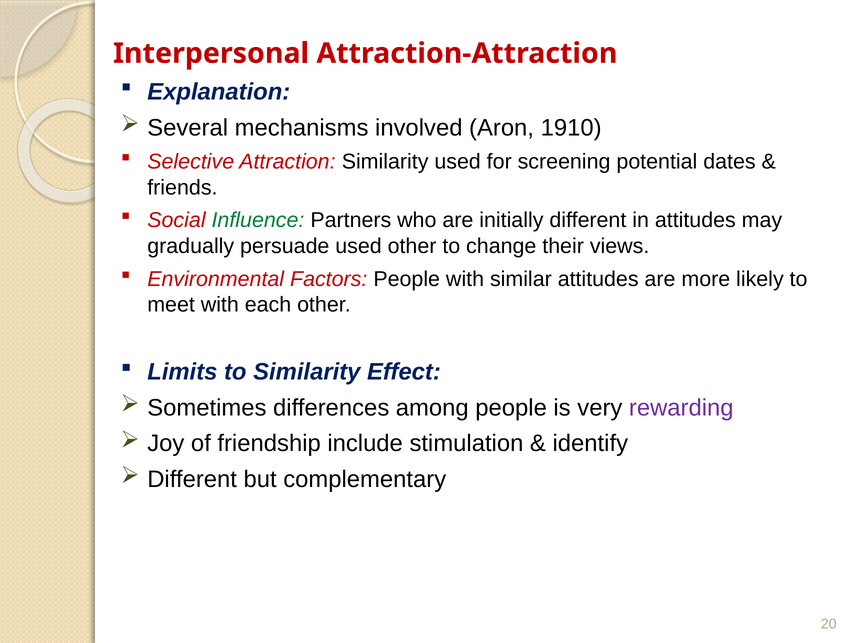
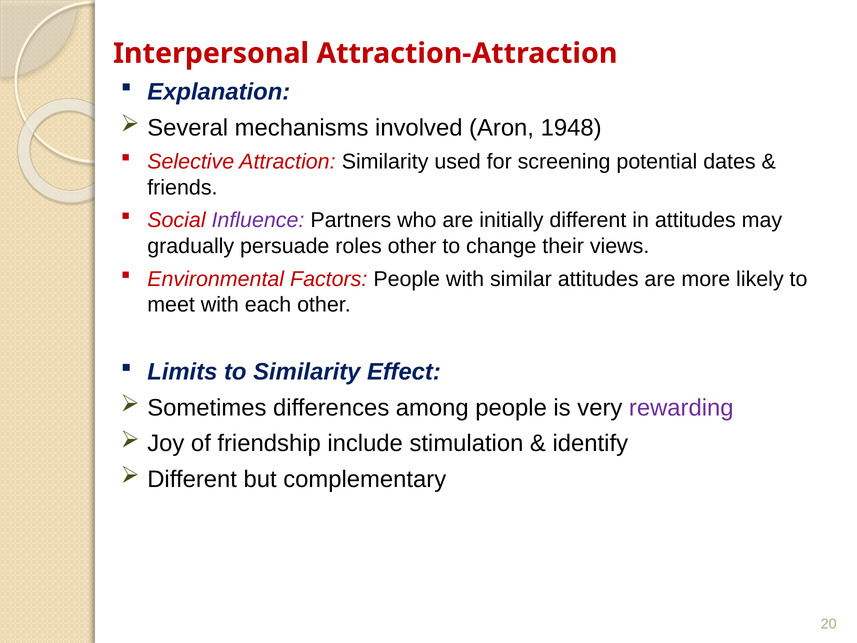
1910: 1910 -> 1948 (571, 128)
Influence colour: green -> purple (258, 220)
persuade used: used -> roles (359, 246)
